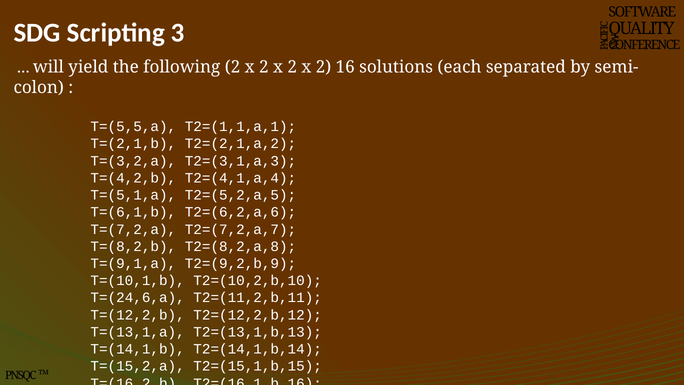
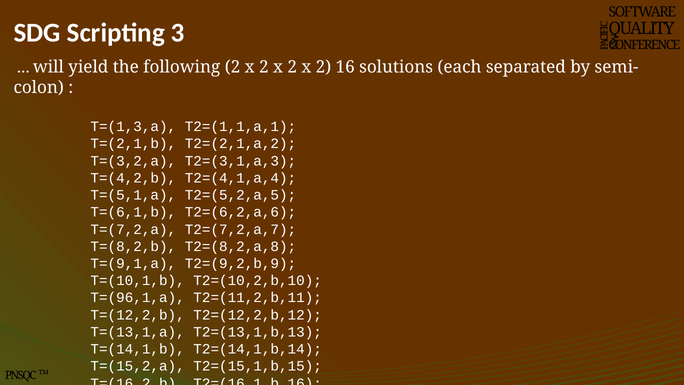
T=(5,5,a: T=(5,5,a -> T=(1,3,a (133, 127)
T=(24,6,a: T=(24,6,a -> T=(96,1,a (138, 298)
